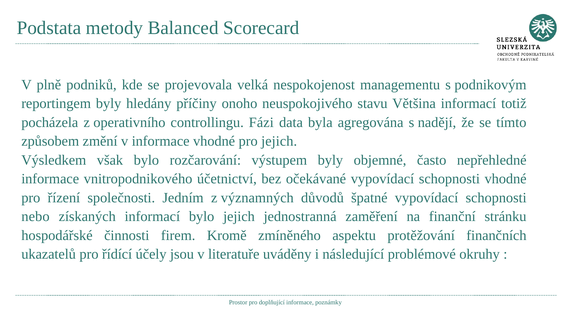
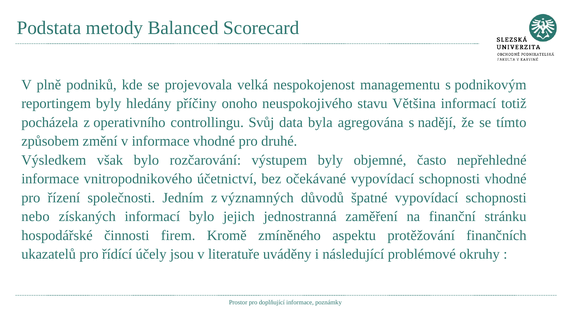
Fázi: Fázi -> Svůj (261, 122)
pro jejich: jejich -> druhé (279, 141)
